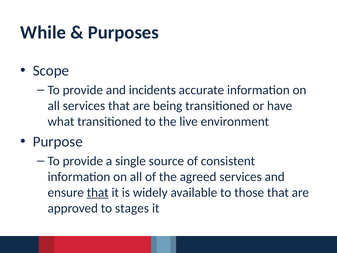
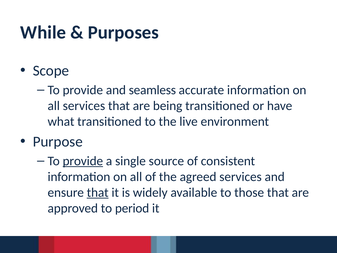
incidents: incidents -> seamless (152, 90)
provide underline: none -> present (83, 161)
stages: stages -> period (132, 208)
